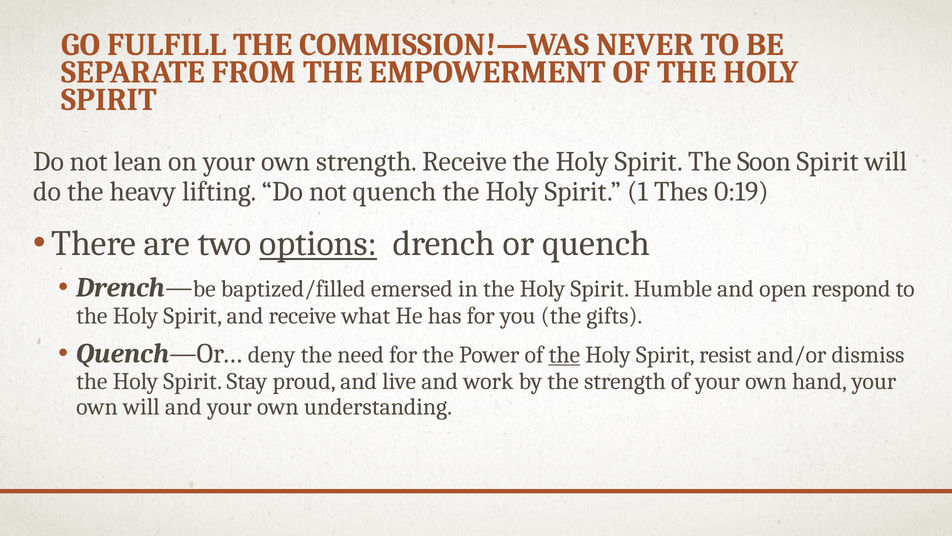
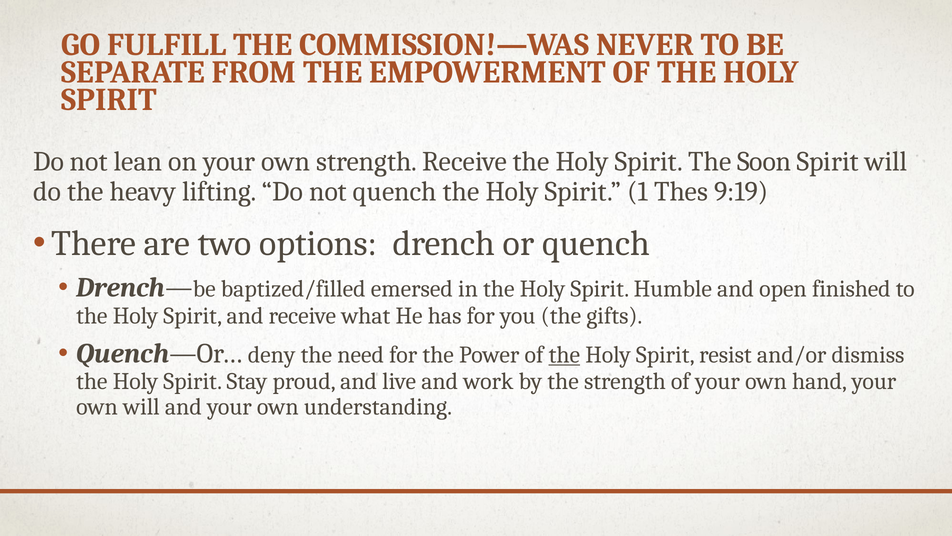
0:19: 0:19 -> 9:19 (741, 191)
options underline: present -> none (318, 243)
respond: respond -> finished (851, 289)
